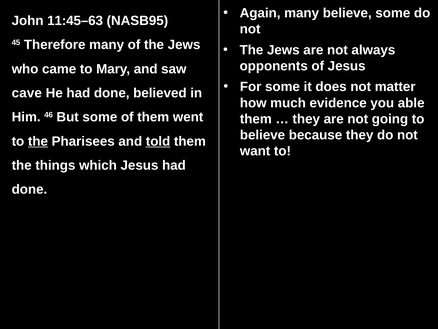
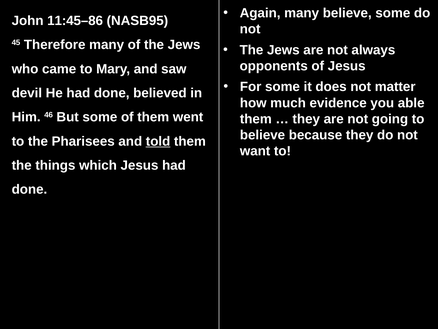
11:45–63: 11:45–63 -> 11:45–86 (75, 21)
cave: cave -> devil (27, 93)
the underline: present -> none (38, 141)
